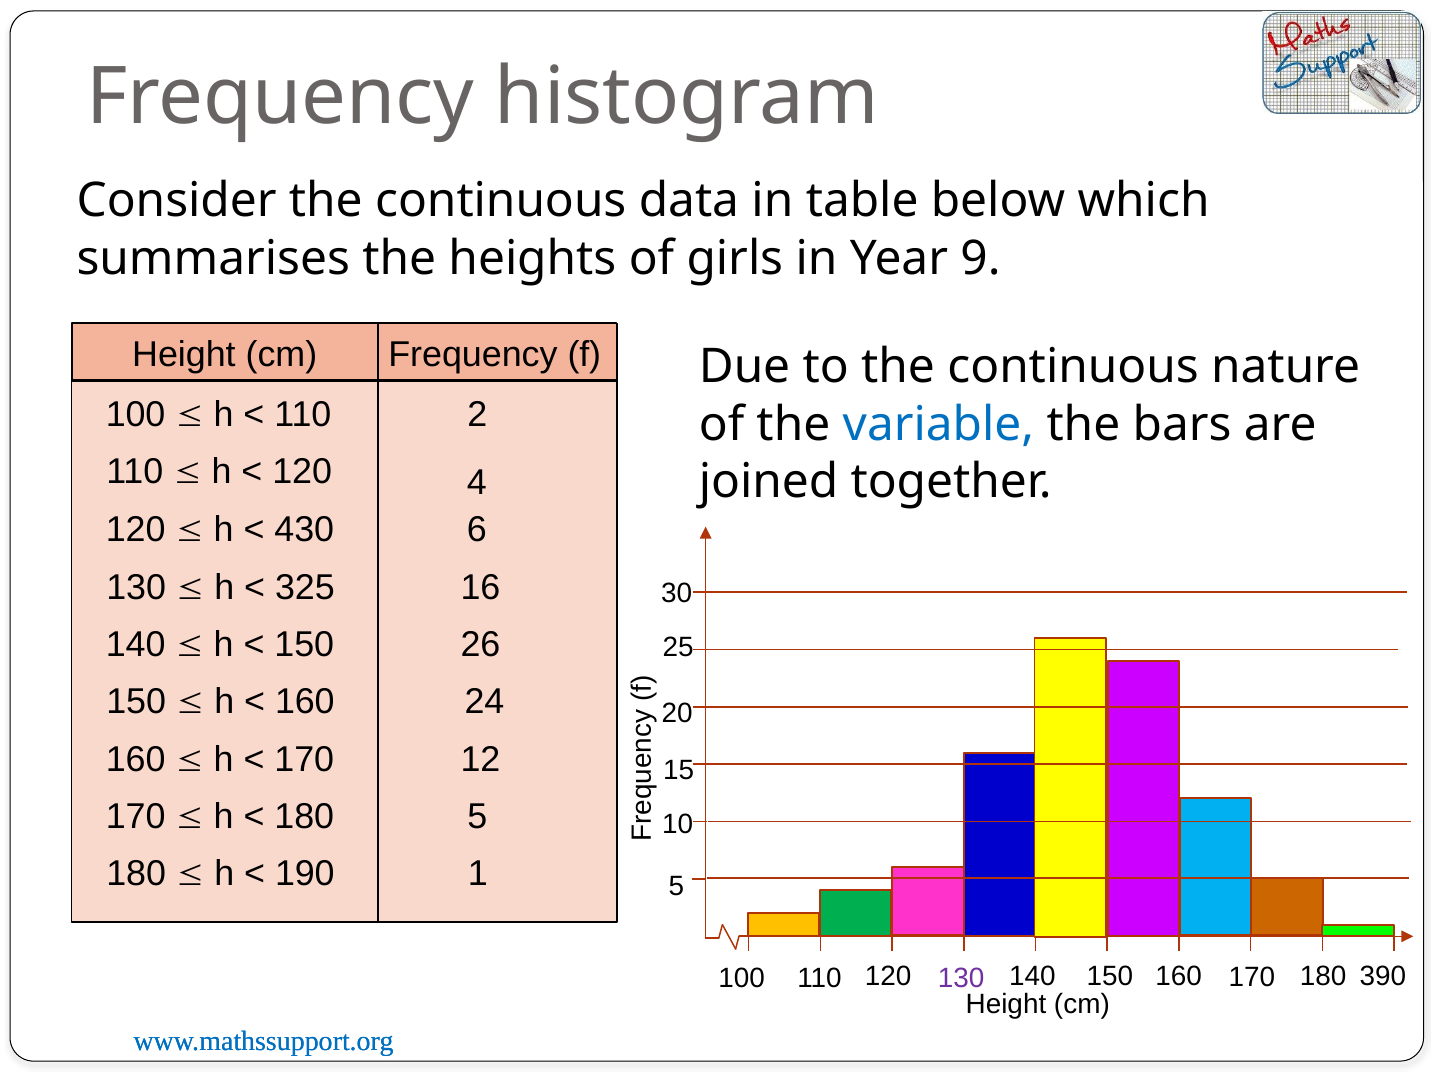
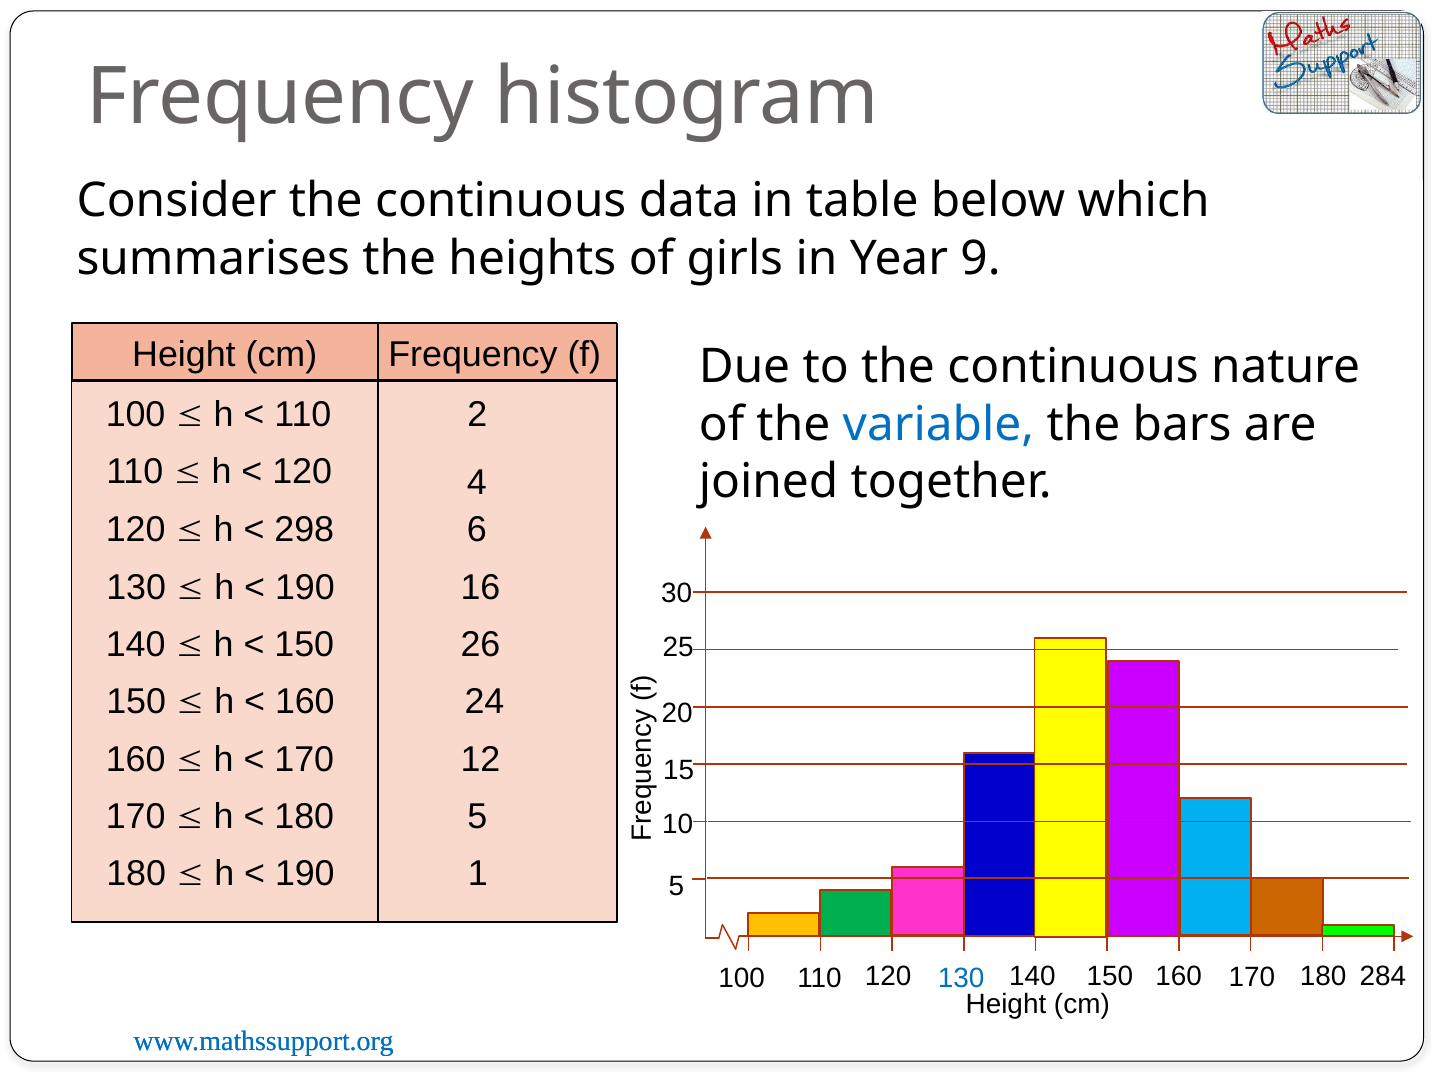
430: 430 -> 298 (304, 530)
325: 325 -> 190 (305, 587)
130 colour: purple -> blue (961, 977)
390: 390 -> 284 (1383, 976)
